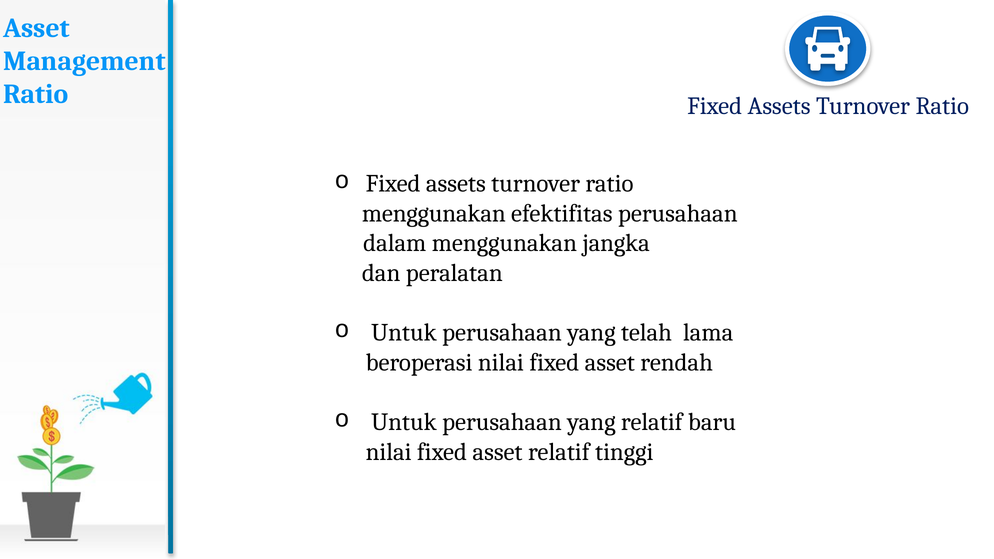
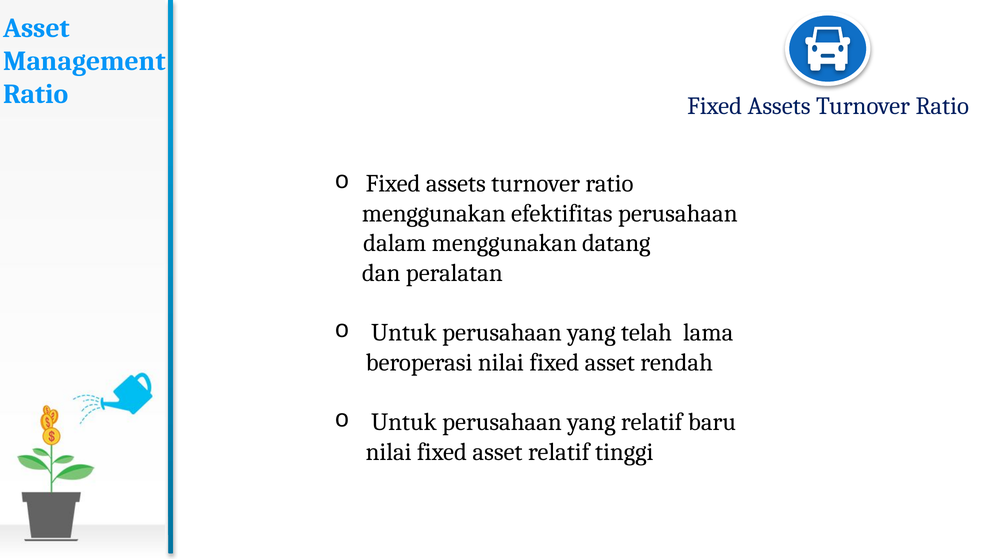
jangka: jangka -> datang (616, 243)
